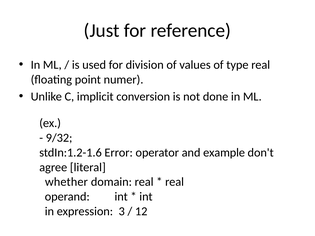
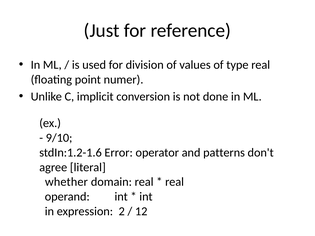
9/32: 9/32 -> 9/10 (59, 138)
example: example -> patterns (224, 153)
3: 3 -> 2 (122, 212)
